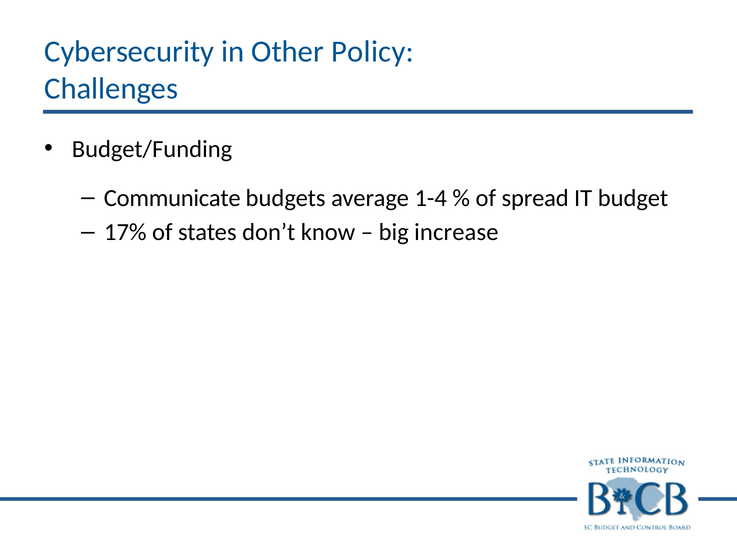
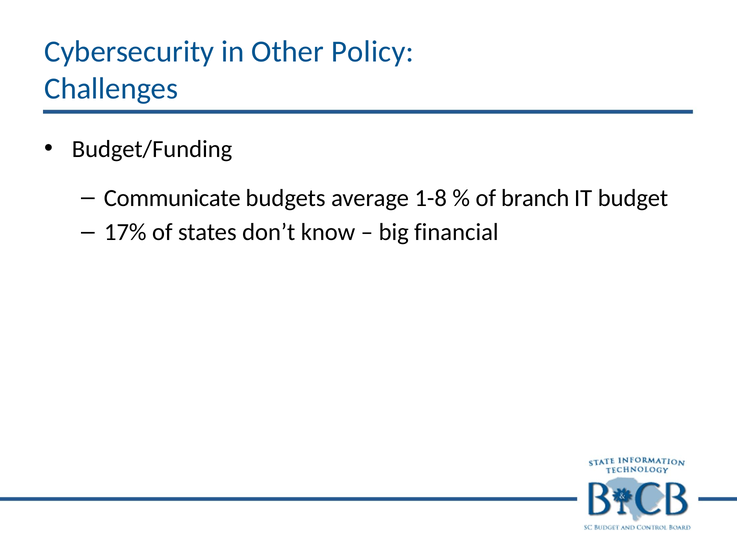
1-4: 1-4 -> 1-8 (431, 198)
spread: spread -> branch (535, 198)
increase: increase -> financial (456, 233)
